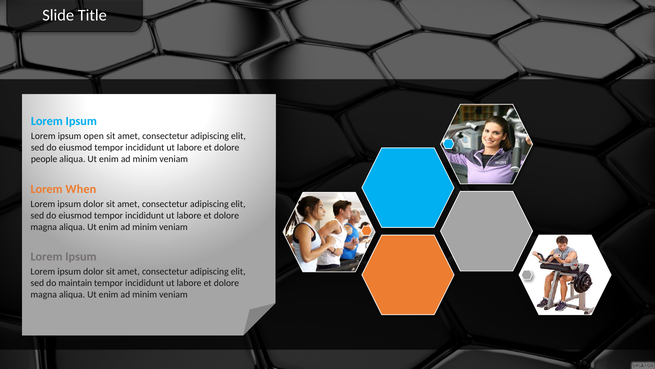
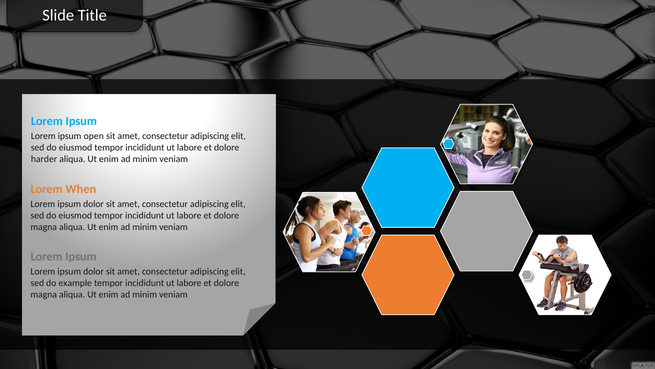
people: people -> harder (44, 159)
maintain: maintain -> example (75, 283)
